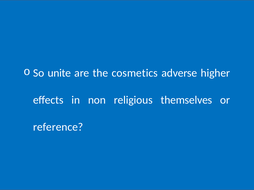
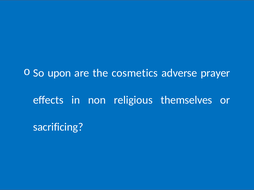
unite: unite -> upon (59, 73)
higher: higher -> prayer (215, 73)
reference: reference -> sacrificing (58, 127)
